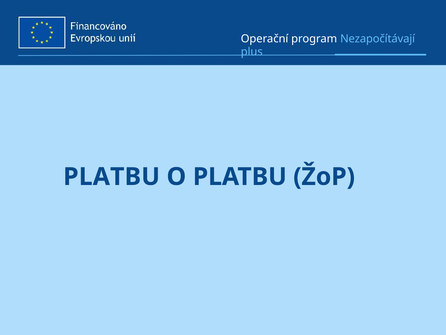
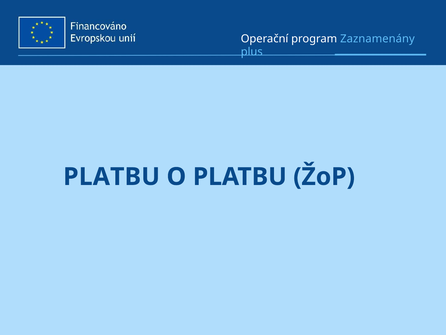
Nezapočítávají: Nezapočítávají -> Zaznamenány (377, 39)
